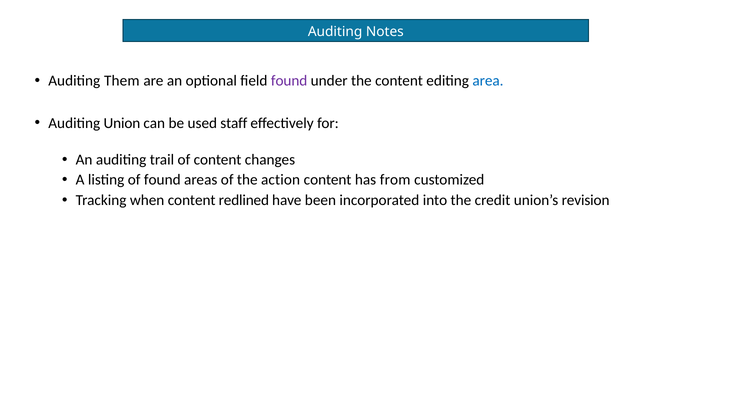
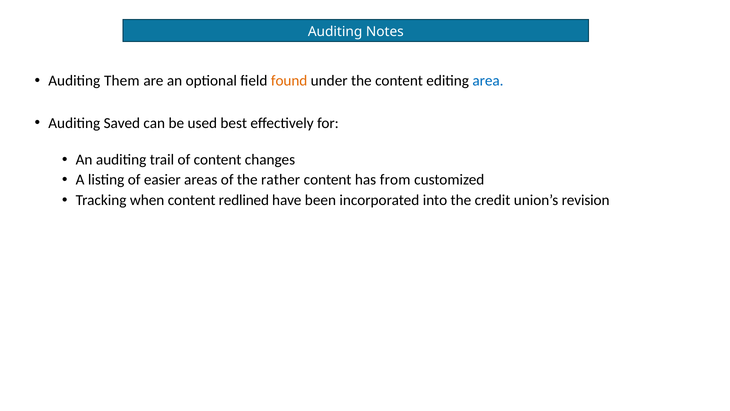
found colour: purple -> orange (289, 81)
Union: Union -> Saved (122, 123)
staff: staff -> best (234, 123)
of found: found -> easier (162, 180)
action: action -> rather (281, 180)
